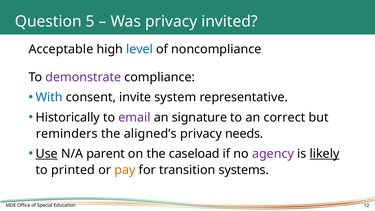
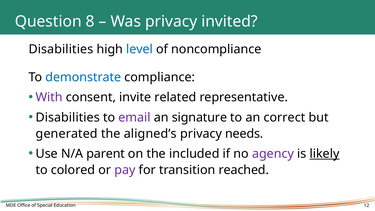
5: 5 -> 8 (90, 21)
Acceptable: Acceptable -> Disabilities (61, 49)
demonstrate colour: purple -> blue (83, 77)
With colour: blue -> purple (49, 97)
system: system -> related (175, 97)
Historically: Historically -> Disabilities (68, 117)
reminders: reminders -> generated (67, 134)
Use underline: present -> none (47, 154)
caseload: caseload -> included (194, 154)
printed: printed -> colored (73, 170)
pay colour: orange -> purple (125, 170)
systems: systems -> reached (244, 170)
